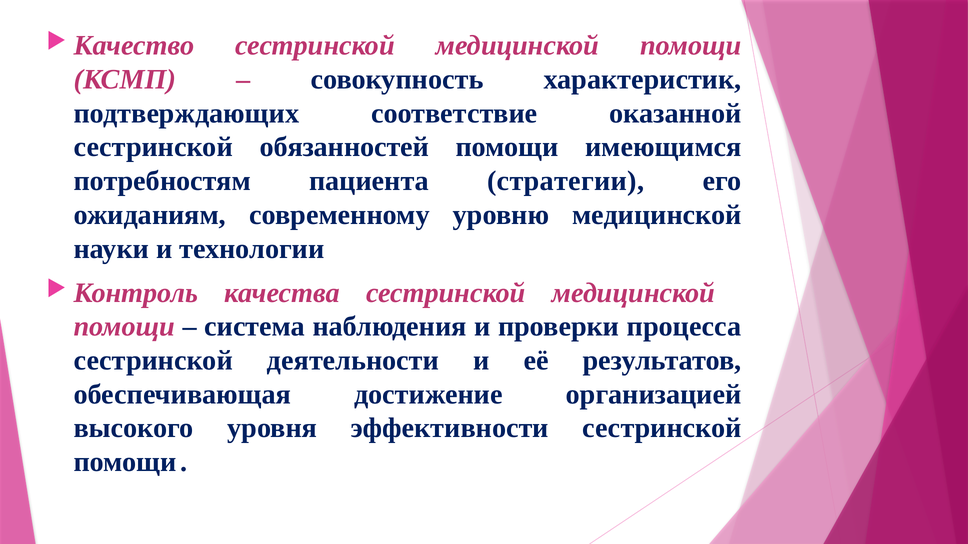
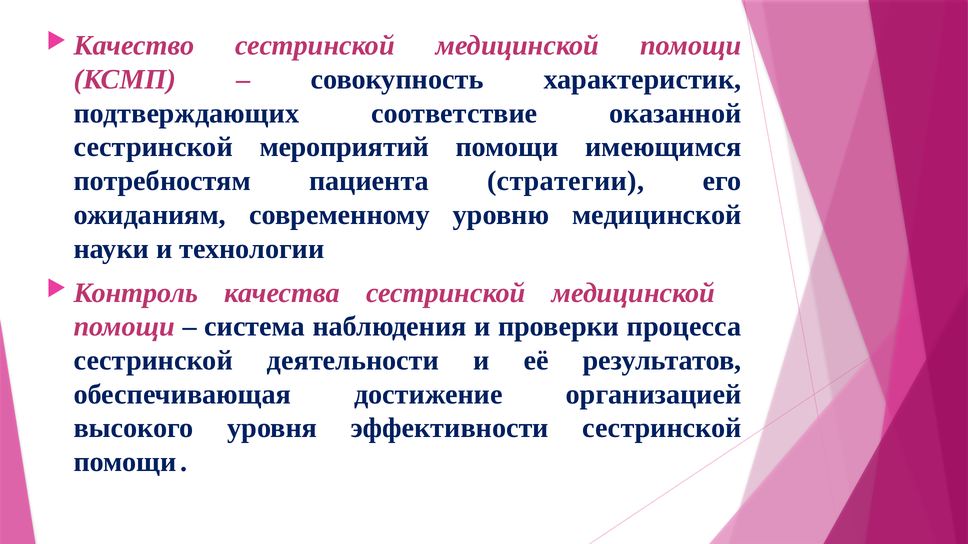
обязанностей: обязанностей -> мероприятий (344, 147)
